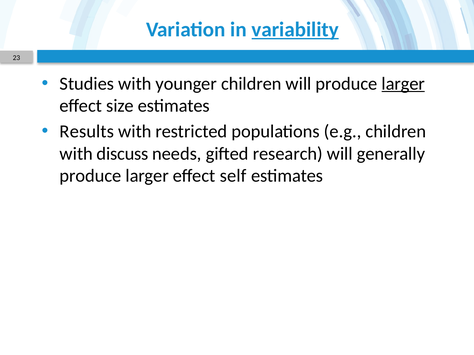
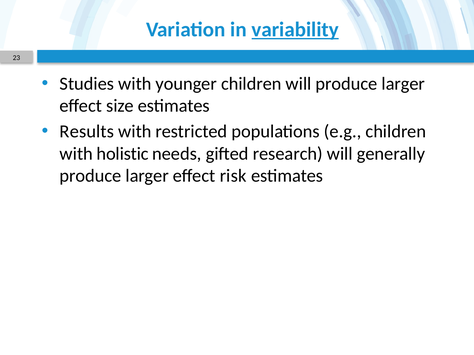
larger underline: present -> none (403, 84)
discuss: discuss -> holistic (123, 154)
self: self -> risk (233, 176)
